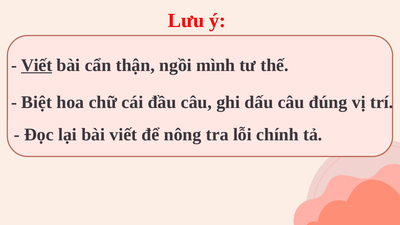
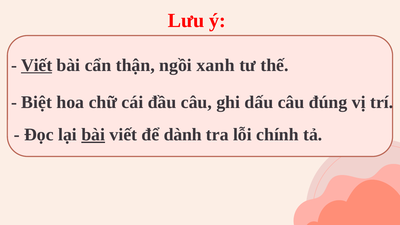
mình: mình -> xanh (216, 65)
bài underline: none -> present (93, 135)
nông: nông -> dành (183, 135)
